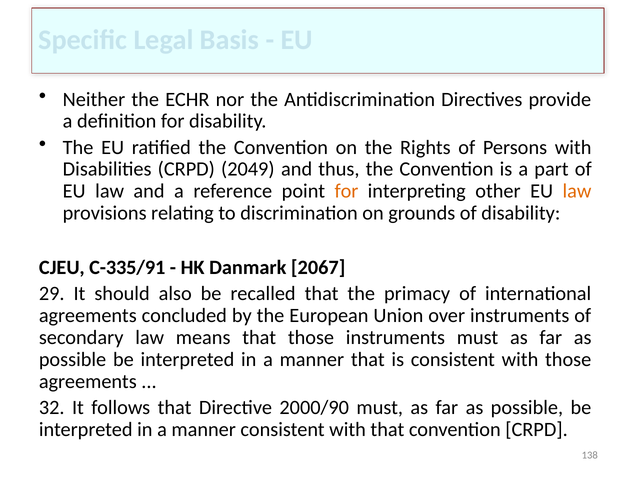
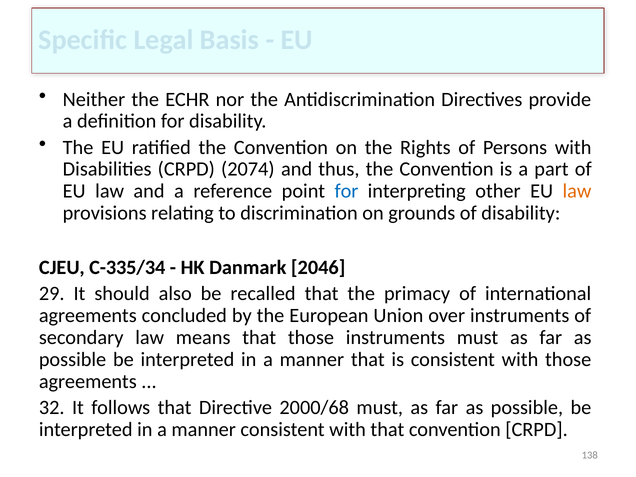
2049: 2049 -> 2074 (248, 169)
for colour: orange -> blue (346, 191)
C-335/91: C-335/91 -> C-335/34 (127, 268)
2067: 2067 -> 2046 (318, 268)
2000/90: 2000/90 -> 2000/68 (314, 407)
